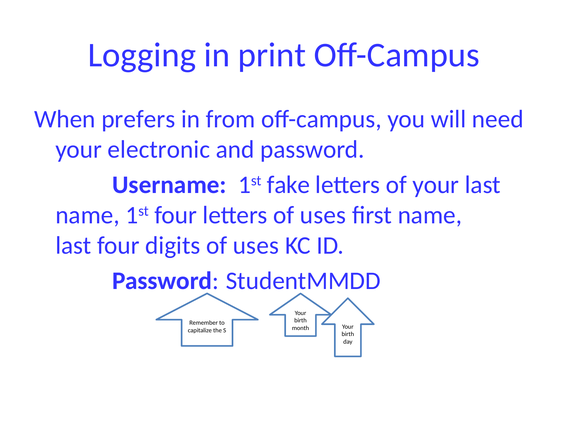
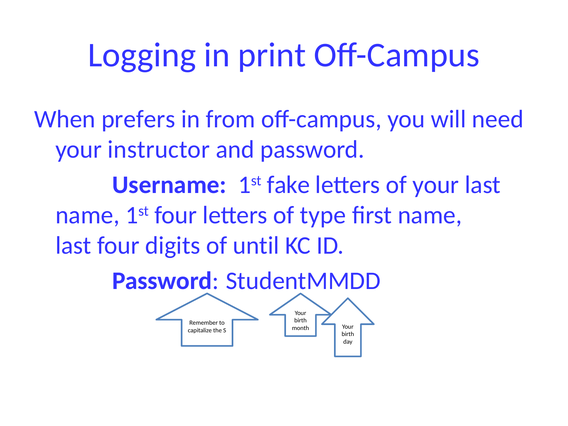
electronic: electronic -> instructor (159, 149)
letters of uses: uses -> type (323, 215)
digits of uses: uses -> until (256, 245)
